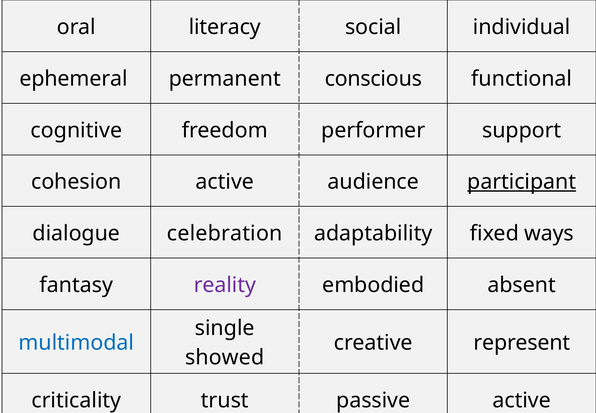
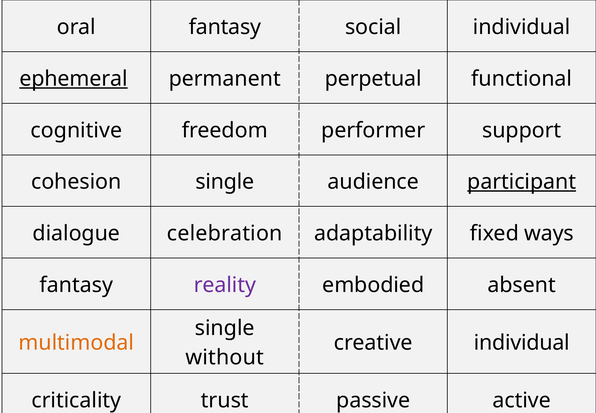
oral literacy: literacy -> fantasy (225, 27)
ephemeral underline: none -> present (74, 79)
conscious: conscious -> perpetual (373, 79)
cohesion active: active -> single (225, 182)
multimodal colour: blue -> orange (76, 342)
creative represent: represent -> individual (522, 342)
showed: showed -> without (225, 357)
